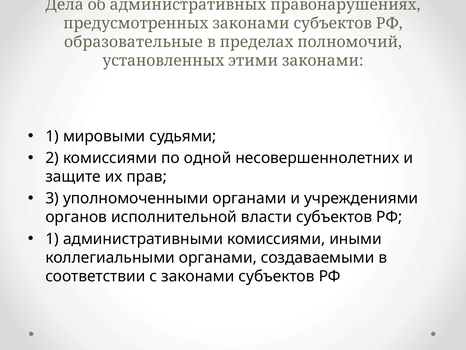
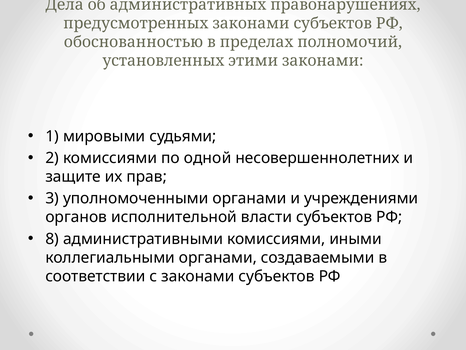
образовательные: образовательные -> обоснованностью (133, 42)
1: 1 -> 8 (52, 239)
